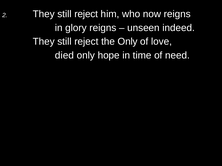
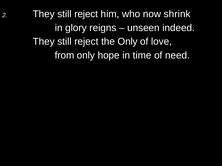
now reigns: reigns -> shrink (177, 14)
died: died -> from (65, 55)
